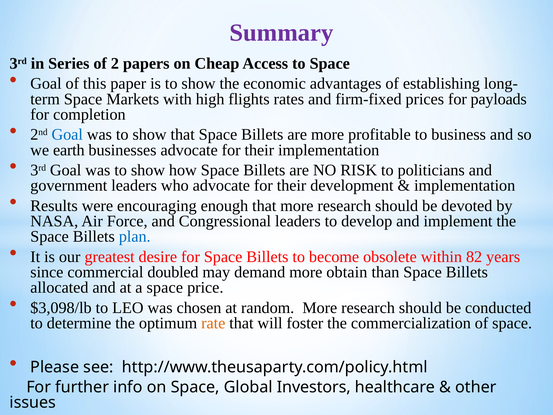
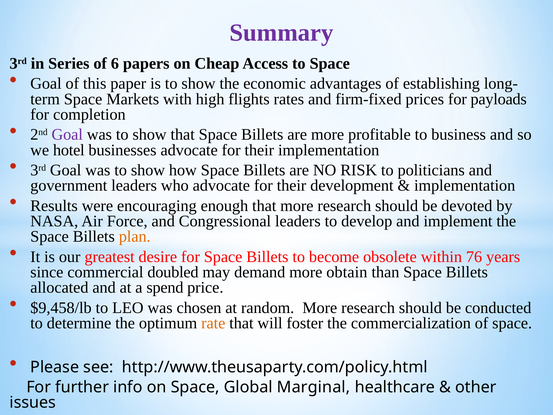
2: 2 -> 6 (115, 64)
Goal colour: blue -> purple (67, 135)
earth: earth -> hotel (69, 150)
plan colour: blue -> orange (135, 237)
82: 82 -> 76 (474, 257)
a space: space -> spend (165, 287)
$3,098/lb: $3,098/lb -> $9,458/lb (61, 307)
Investors: Investors -> Marginal (314, 387)
